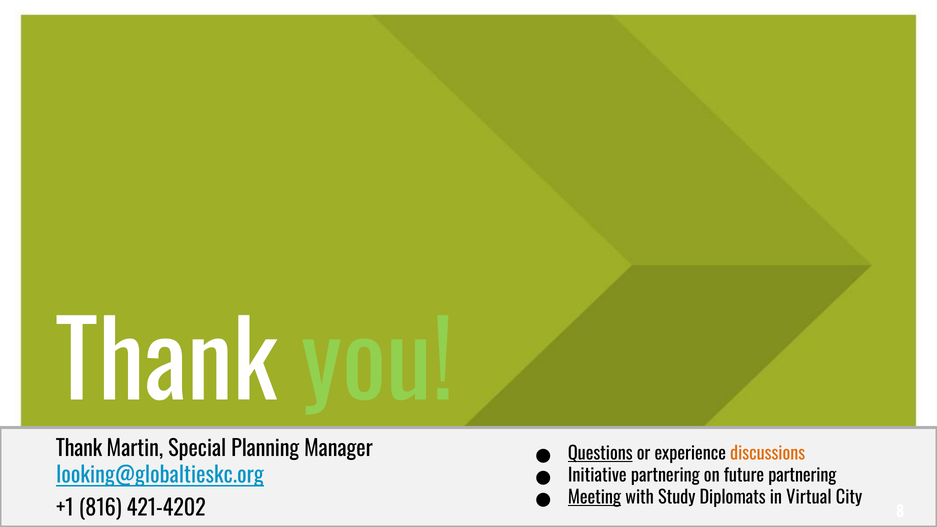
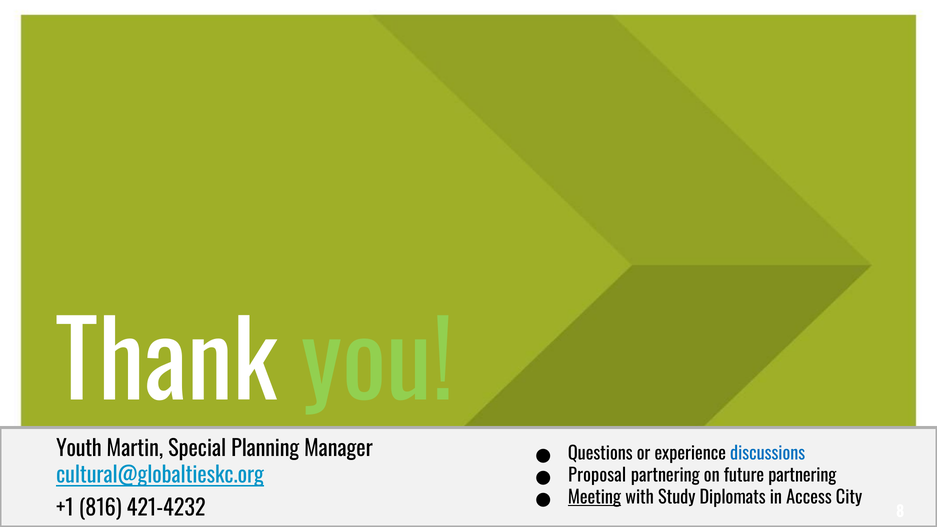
Thank: Thank -> Youth (79, 449)
Questions underline: present -> none (600, 454)
discussions colour: orange -> blue (768, 454)
Initiative: Initiative -> Proposal (597, 476)
looking@globaltieskc.org: looking@globaltieskc.org -> cultural@globaltieskc.org (160, 476)
Virtual: Virtual -> Access (809, 498)
421-4202: 421-4202 -> 421-4232 (166, 509)
